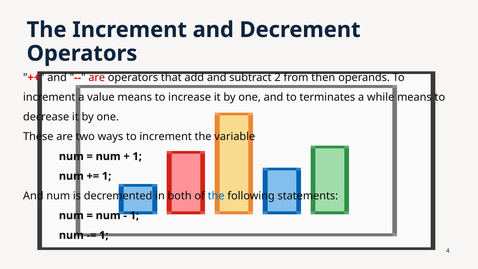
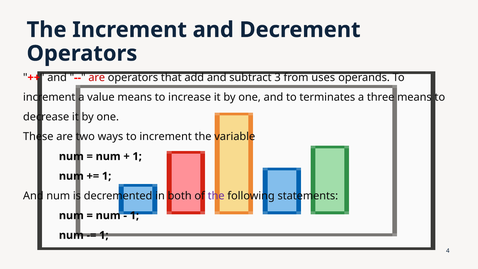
2: 2 -> 3 (278, 78)
then: then -> uses (323, 78)
while: while -> three (381, 97)
the colour: blue -> purple (216, 196)
